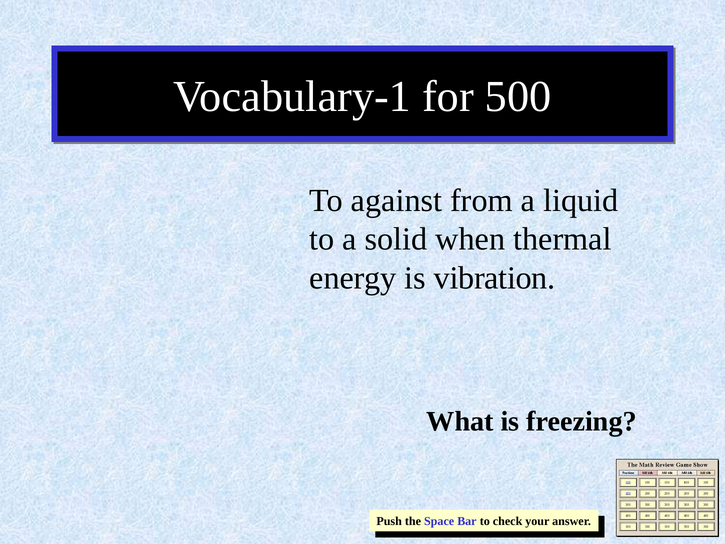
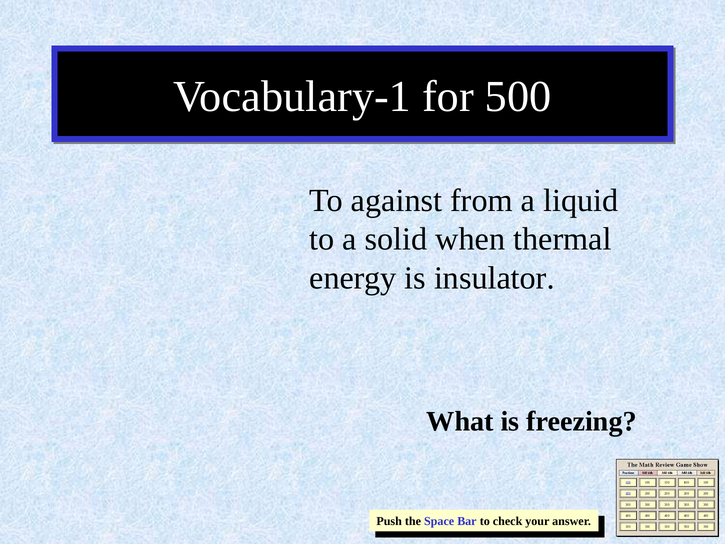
vibration: vibration -> insulator (494, 278)
